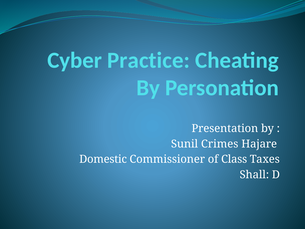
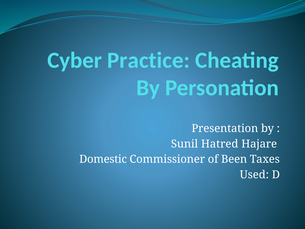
Crimes: Crimes -> Hatred (220, 144)
Class: Class -> Been (234, 159)
Shall: Shall -> Used (254, 175)
